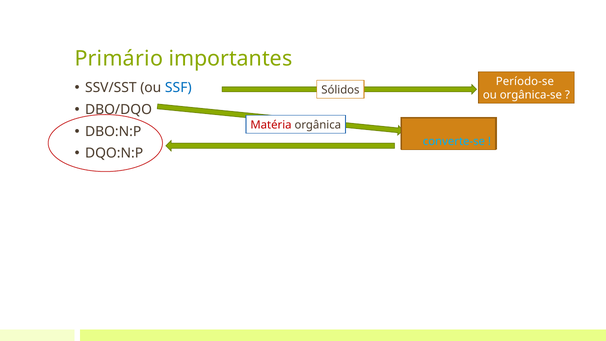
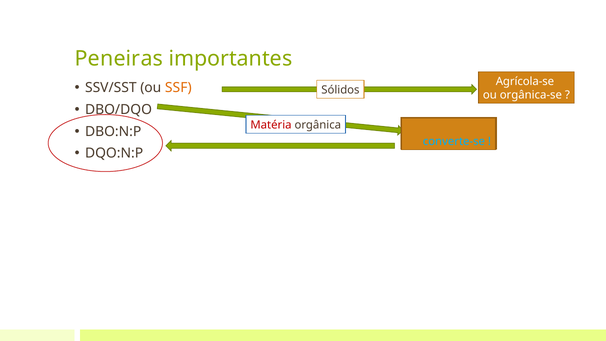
Primário: Primário -> Peneiras (119, 59)
Período-se: Período-se -> Agrícola-se (525, 81)
SSF colour: blue -> orange (178, 88)
